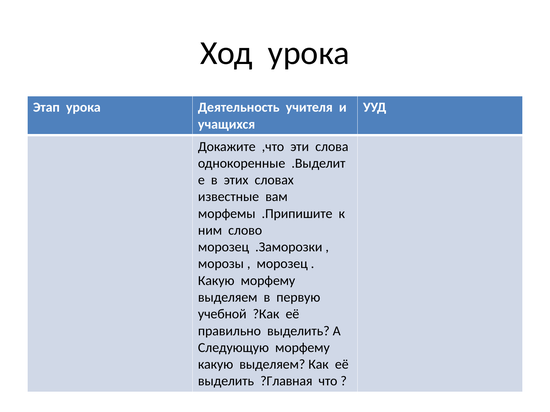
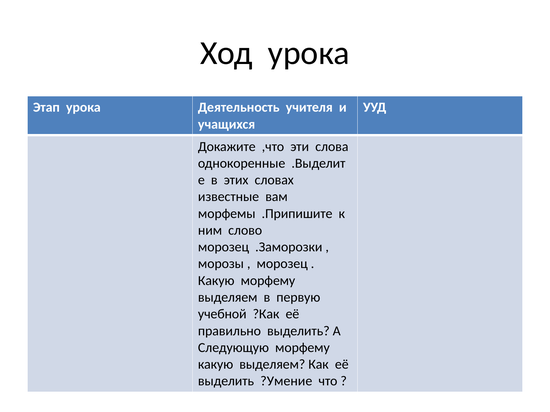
?Главная: ?Главная -> ?Умение (286, 382)
